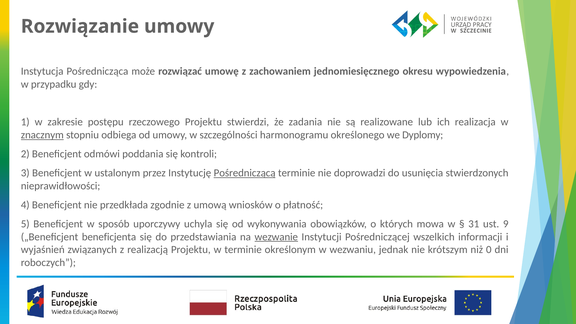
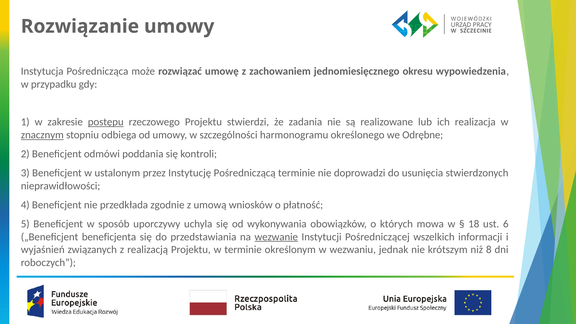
postępu underline: none -> present (106, 122)
Dyplomy: Dyplomy -> Odrębne (423, 135)
Pośredniczącą underline: present -> none (245, 173)
31: 31 -> 18 (474, 224)
9: 9 -> 6 (506, 224)
0: 0 -> 8 (489, 250)
